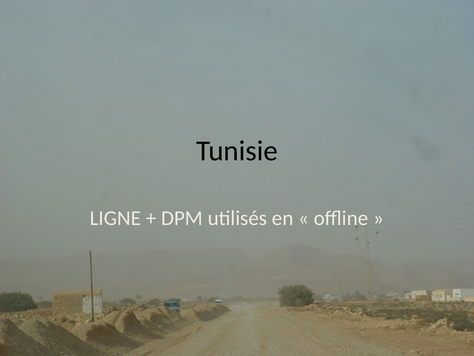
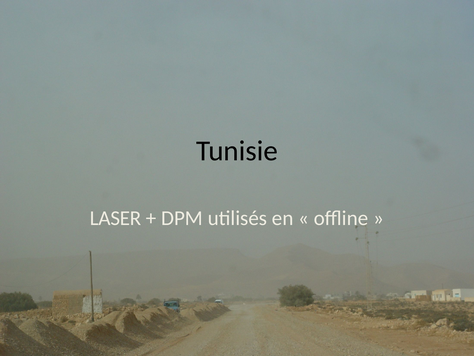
LIGNE: LIGNE -> LASER (116, 218)
